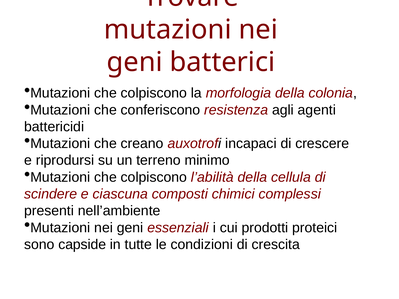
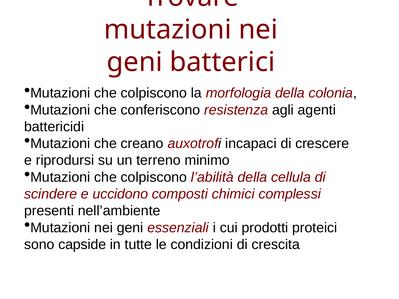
ciascuna: ciascuna -> uccidono (120, 194)
